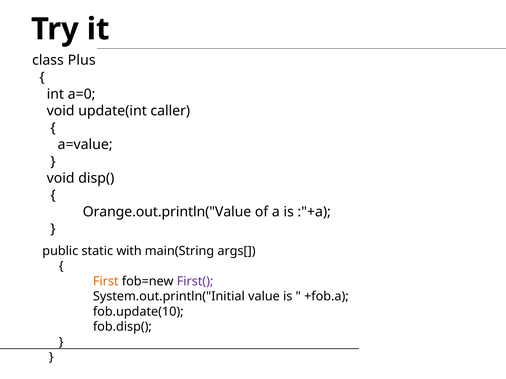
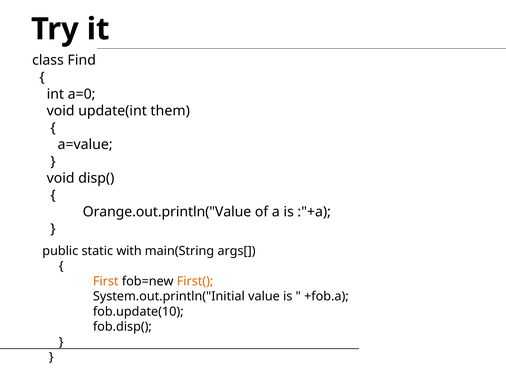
Plus: Plus -> Find (82, 60)
caller: caller -> them (170, 111)
First( colour: purple -> orange (195, 282)
